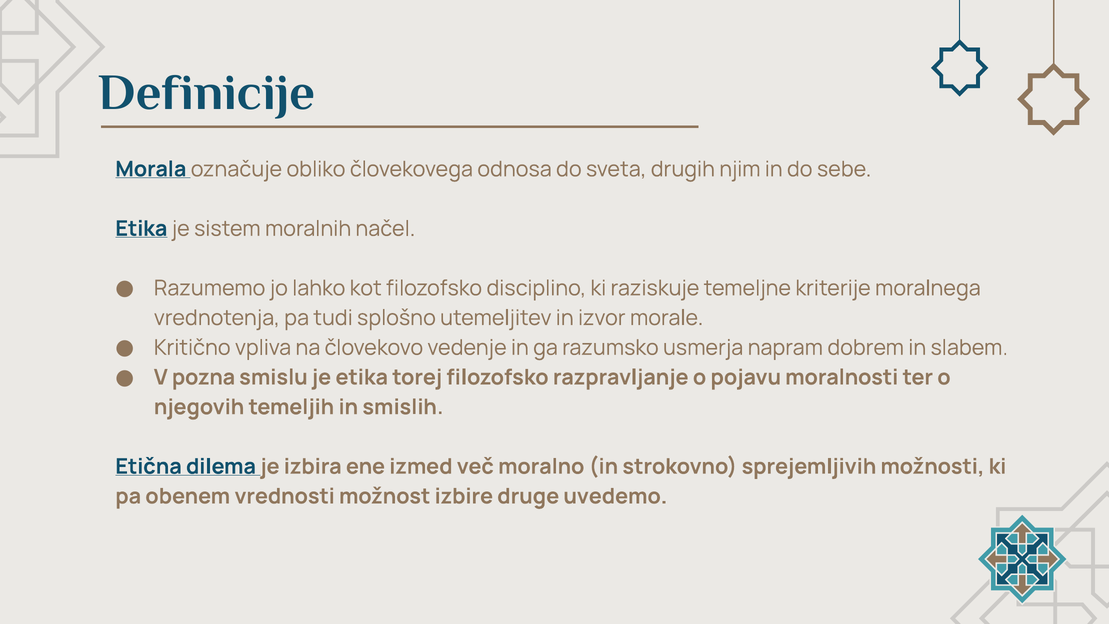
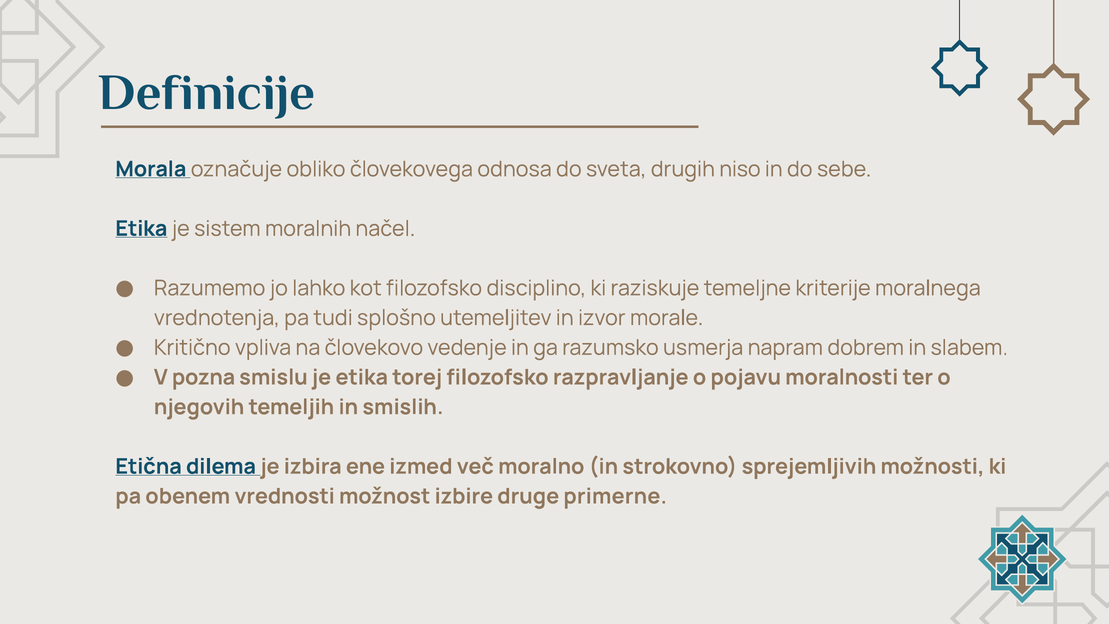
njim: njim -> niso (740, 169)
uvedemo: uvedemo -> primerne (615, 496)
